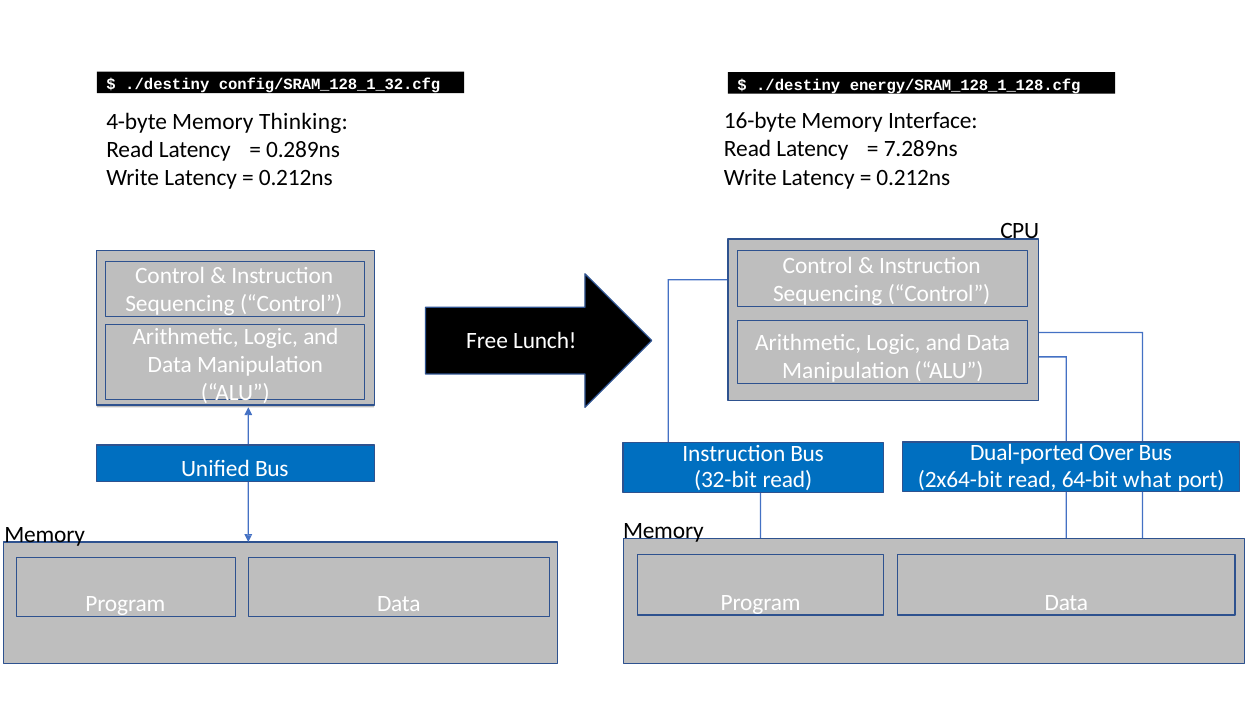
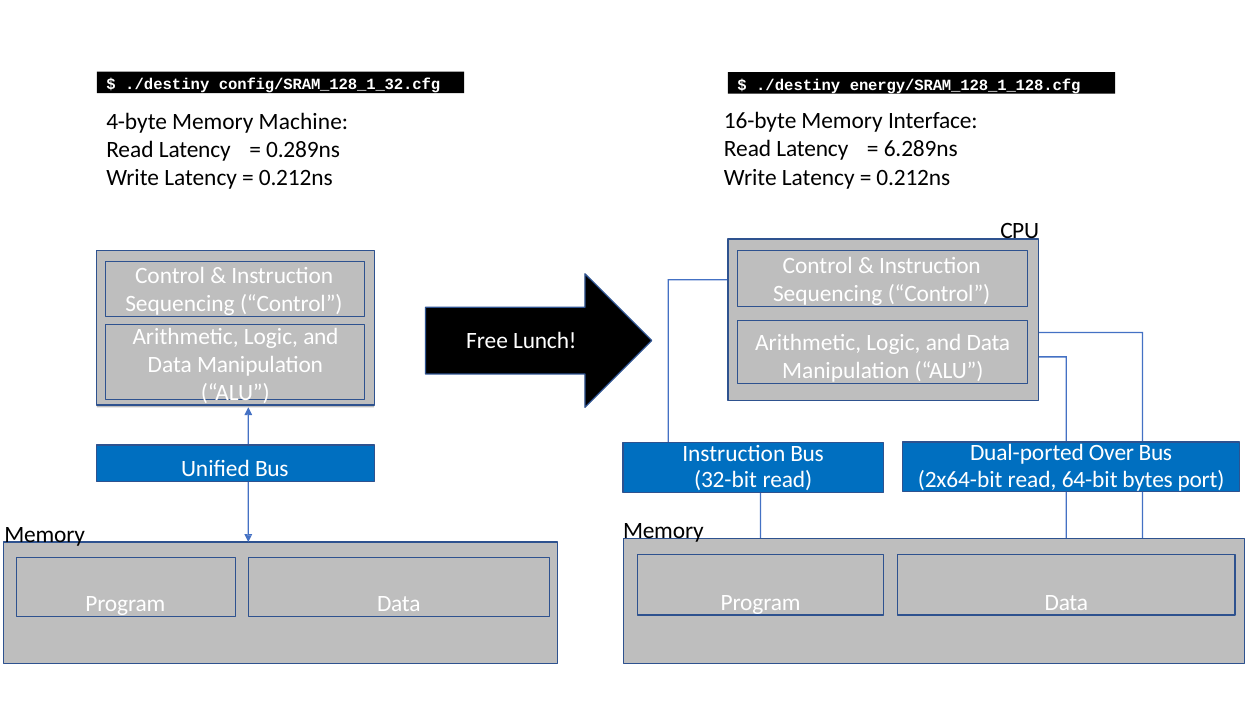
Thinking: Thinking -> Machine (303, 122)
7.289ns: 7.289ns -> 6.289ns (921, 149)
what: what -> bytes (1148, 479)
